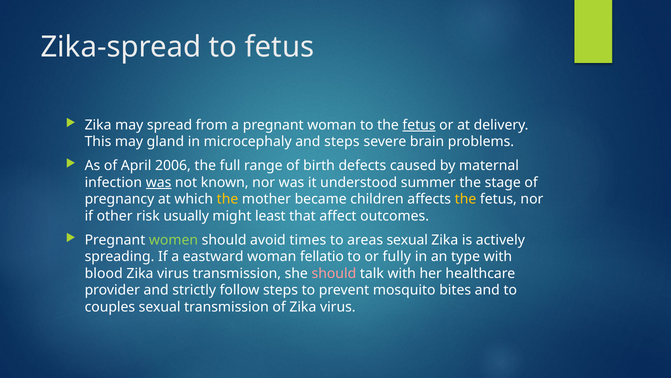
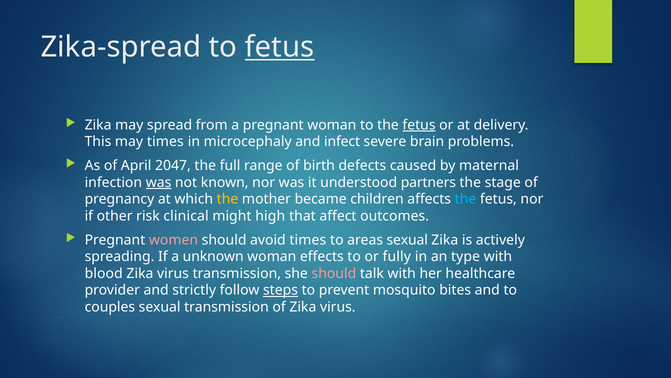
fetus underline: none -> present (280, 47)
may gland: gland -> times (165, 142)
and steps: steps -> infect (342, 142)
2006: 2006 -> 2047 (173, 165)
summer: summer -> partners (428, 182)
the colour: yellow -> light blue (466, 199)
usually: usually -> clinical (186, 216)
least: least -> high (270, 216)
women colour: light green -> pink (174, 240)
eastward: eastward -> unknown (213, 256)
fellatio: fellatio -> effects (322, 256)
steps underline: none -> present (280, 290)
